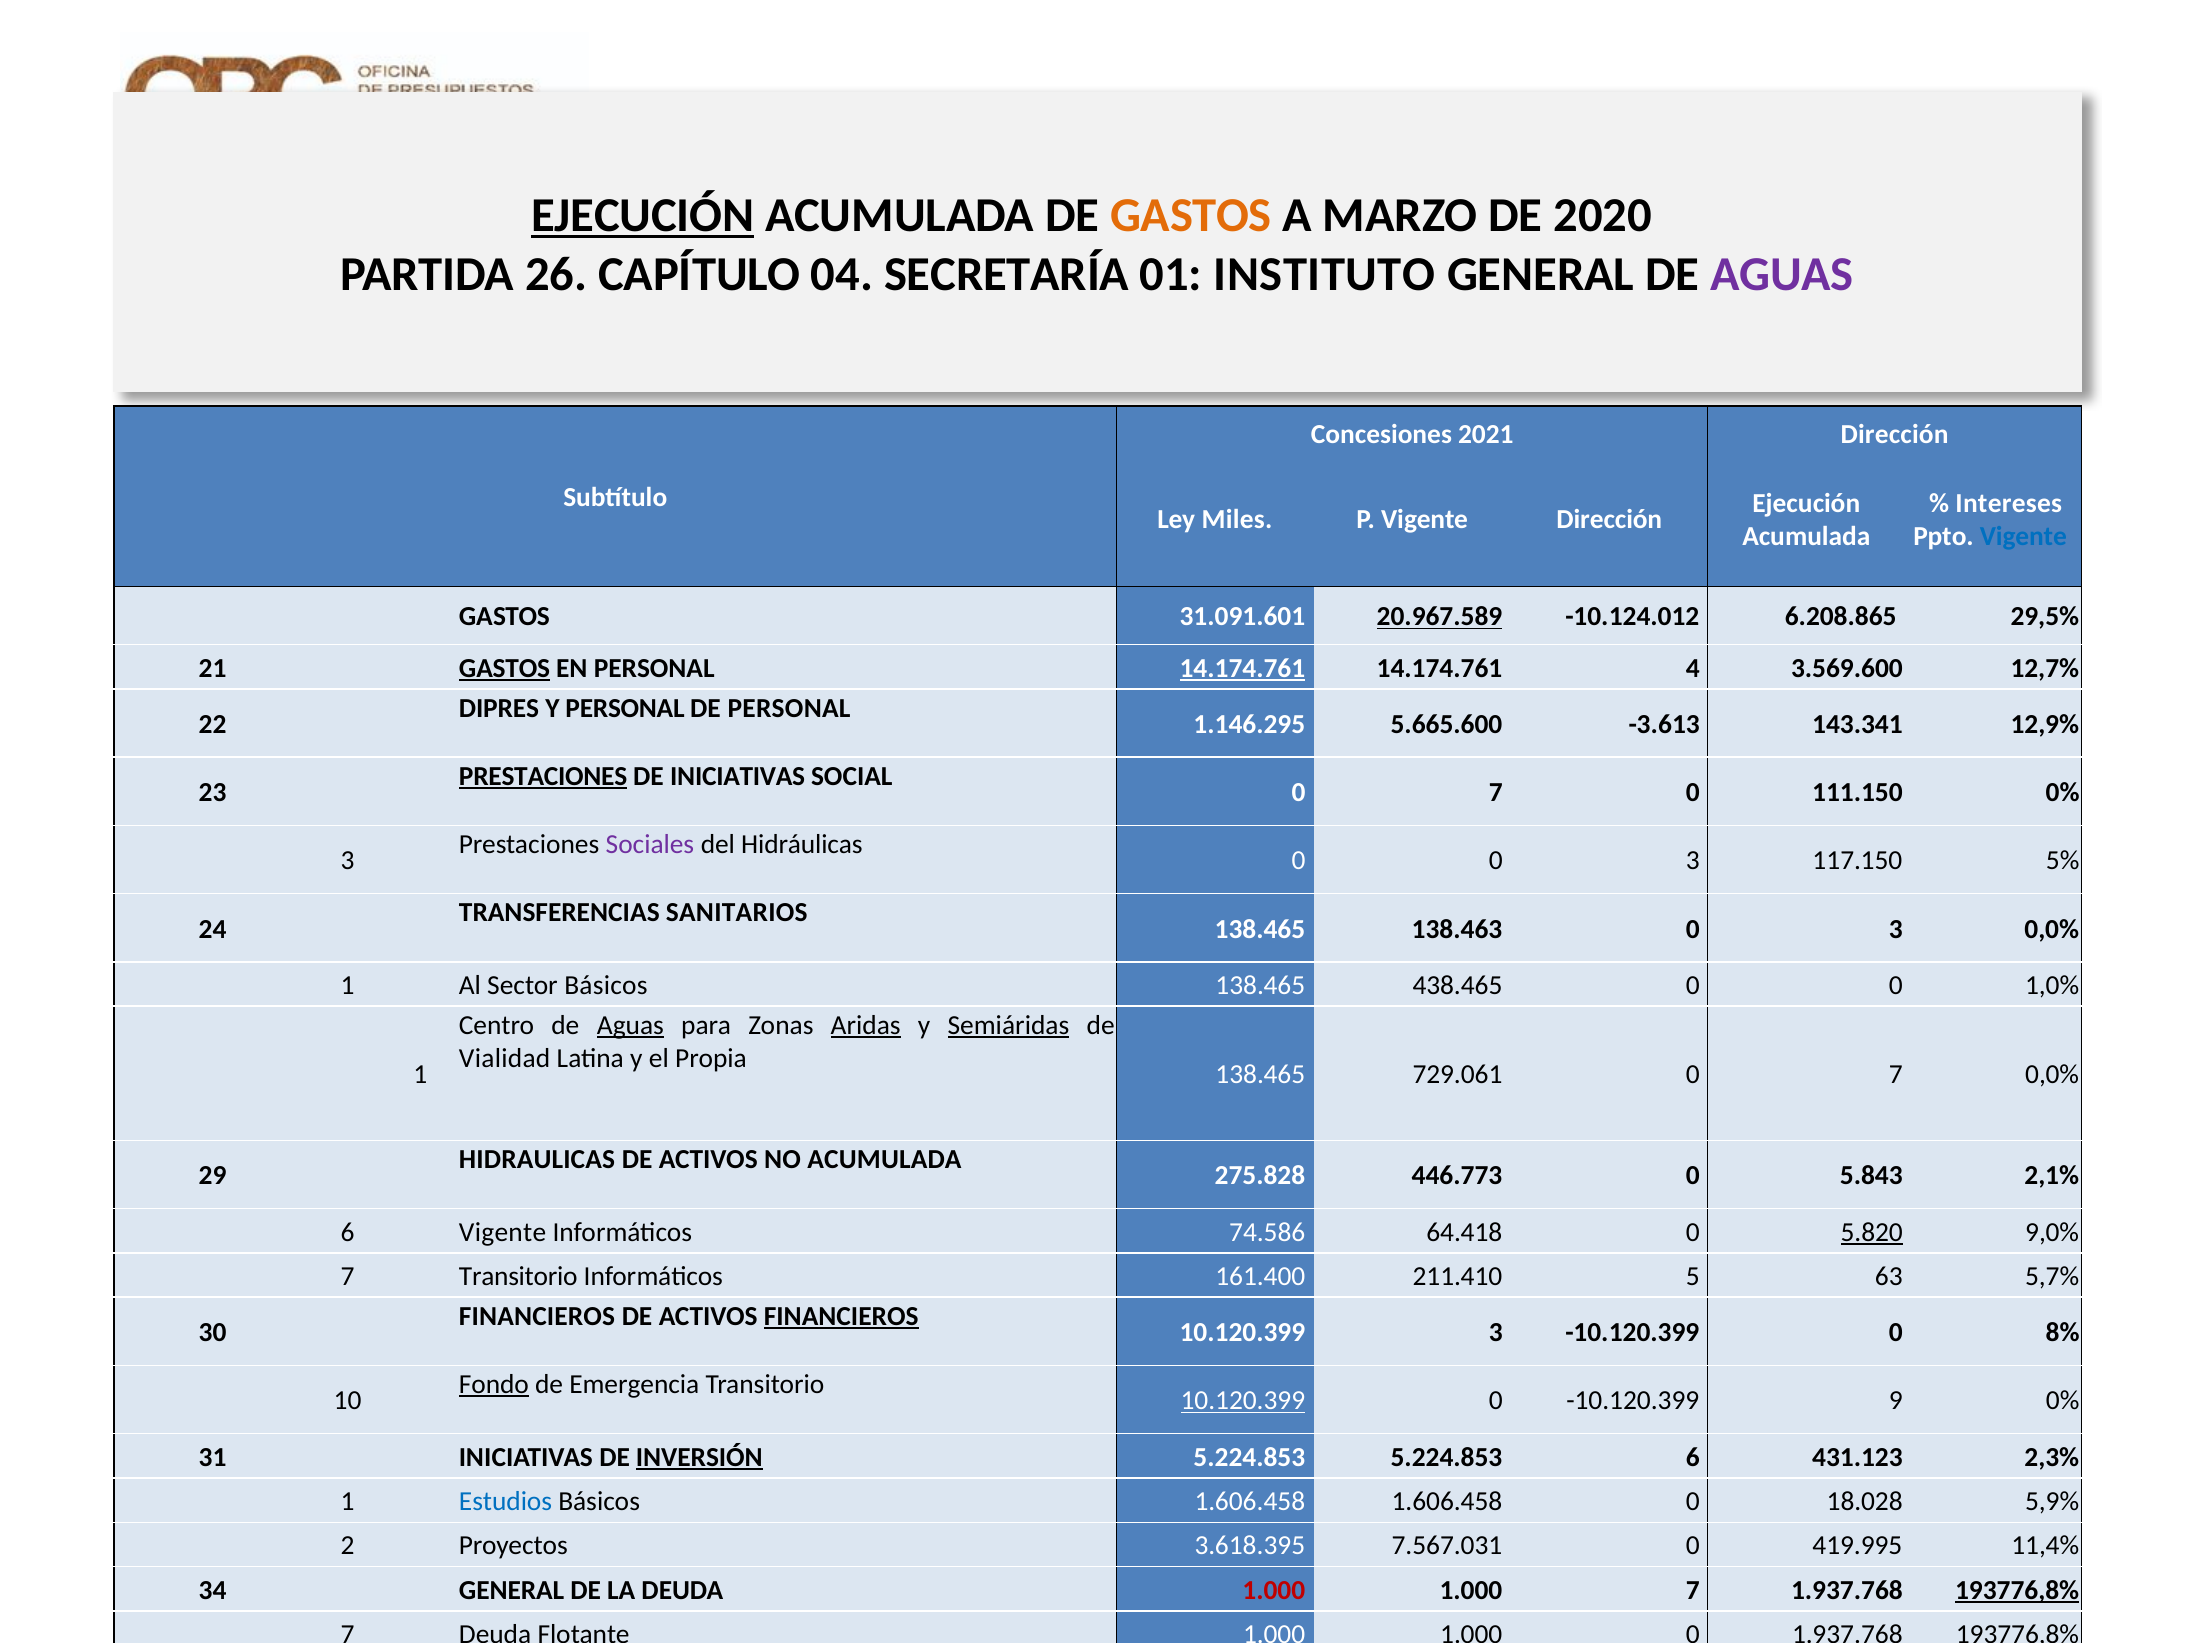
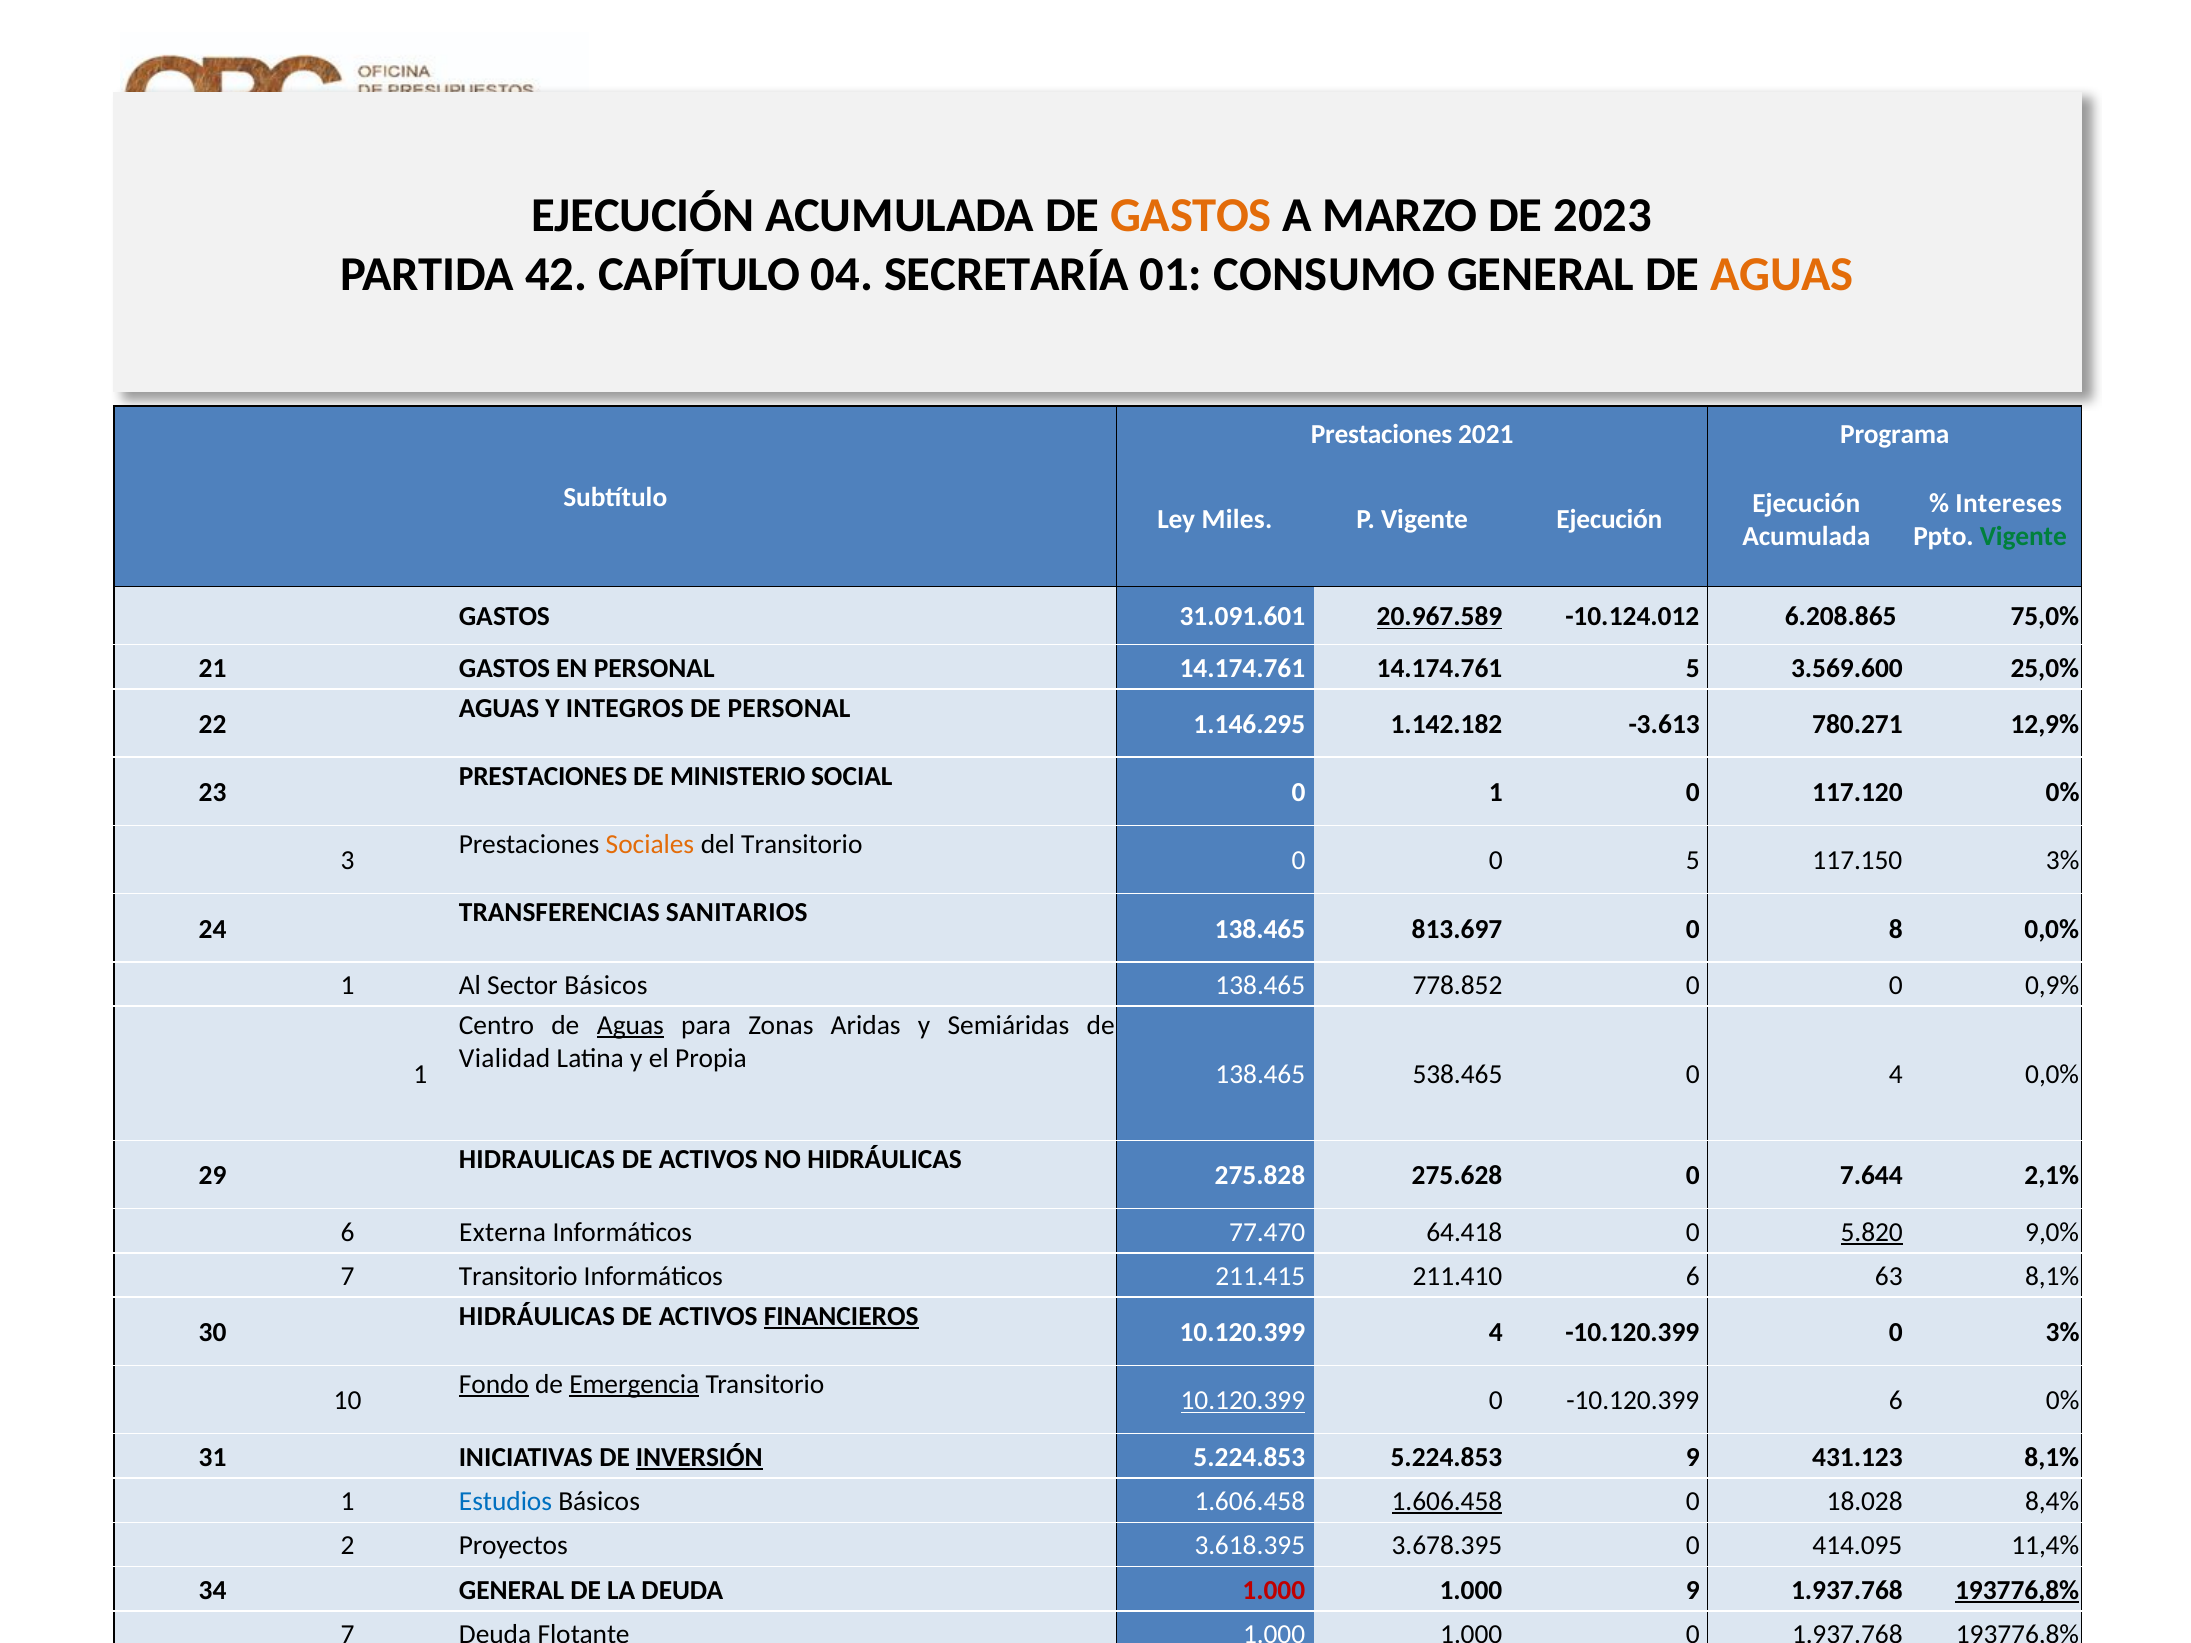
EJECUCIÓN underline: present -> none (643, 216)
2020: 2020 -> 2023 (1603, 216)
26: 26 -> 42 (556, 274)
INSTITUTO: INSTITUTO -> CONSUMO (1325, 274)
AGUAS colour: purple -> orange (1782, 274)
Concesiones: Concesiones -> Prestaciones (1382, 434)
2021 Dirección: Dirección -> Programa (1895, 434)
Vigente Dirección: Dirección -> Ejecución (1609, 520)
Vigente colour: blue -> green (2023, 537)
29,5%: 29,5% -> 75,0% (2045, 617)
GASTOS underline: present -> none (505, 668)
14.174.761 underline: present -> none (1242, 668)
14.174.761 4: 4 -> 5 (1693, 668)
12,7%: 12,7% -> 25,0% (2045, 668)
DIPRES: DIPRES -> AGUAS (499, 708)
Y PERSONAL: PERSONAL -> INTEGROS (625, 708)
5.665.600: 5.665.600 -> 1.142.182 (1446, 725)
143.341: 143.341 -> 780.271 (1857, 725)
PRESTACIONES underline: present -> none (543, 776)
DE INICIATIVAS: INICIATIVAS -> MINISTERIO (738, 776)
7: 7 -> 1 (1496, 793)
111.150: 111.150 -> 117.120 (1857, 793)
Sociales colour: purple -> orange (650, 845)
del Hidráulicas: Hidráulicas -> Transitorio (802, 845)
0 0 3: 3 -> 5 (1693, 861)
117.150 5%: 5% -> 3% (2063, 861)
138.463: 138.463 -> 813.697 (1457, 929)
3: 3 -> 8 (1896, 929)
438.465: 438.465 -> 778.852 (1457, 986)
1,0%: 1,0% -> 0,9% (2052, 986)
Aridas underline: present -> none (866, 1025)
Semiáridas underline: present -> none (1008, 1025)
729.061: 729.061 -> 538.465 (1457, 1075)
7: 7 -> 4 (1896, 1075)
NO ACUMULADA: ACUMULADA -> HIDRÁULICAS (885, 1160)
446.773: 446.773 -> 275.628 (1457, 1176)
5.843: 5.843 -> 7.644 (1871, 1176)
6 Vigente: Vigente -> Externa (503, 1232)
74.586: 74.586 -> 77.470 (1267, 1232)
161.400: 161.400 -> 211.415 (1260, 1277)
211.410 5: 5 -> 6 (1693, 1277)
63 5,7%: 5,7% -> 8,1% (2052, 1277)
FINANCIEROS: FINANCIEROS -> HIDRÁULICAS (537, 1316)
10.120.399 3: 3 -> 4 (1496, 1333)
0 8%: 8% -> 3% (2063, 1333)
Emergencia underline: none -> present (634, 1385)
-10.120.399 9: 9 -> 6 (1896, 1401)
5.224.853 6: 6 -> 9 (1693, 1457)
431.123 2,3%: 2,3% -> 8,1% (2052, 1457)
1.606.458 underline: none -> present (1447, 1502)
5,9%: 5,9% -> 8,4% (2052, 1502)
7.567.031: 7.567.031 -> 3.678.395 (1447, 1546)
419.995: 419.995 -> 414.095 (1857, 1546)
1.000 7: 7 -> 9 (1693, 1590)
